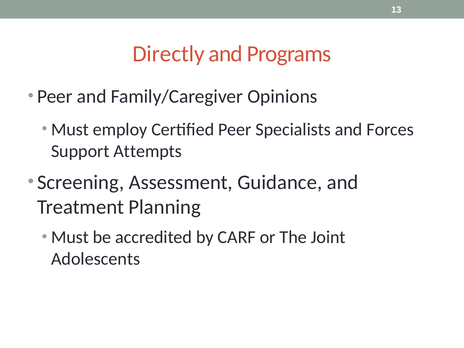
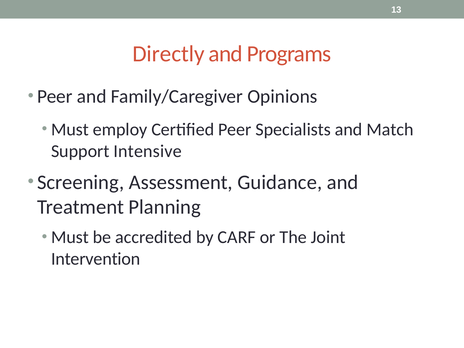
Forces: Forces -> Match (390, 130)
Attempts: Attempts -> Intensive (148, 151)
Adolescents: Adolescents -> Intervention (96, 259)
